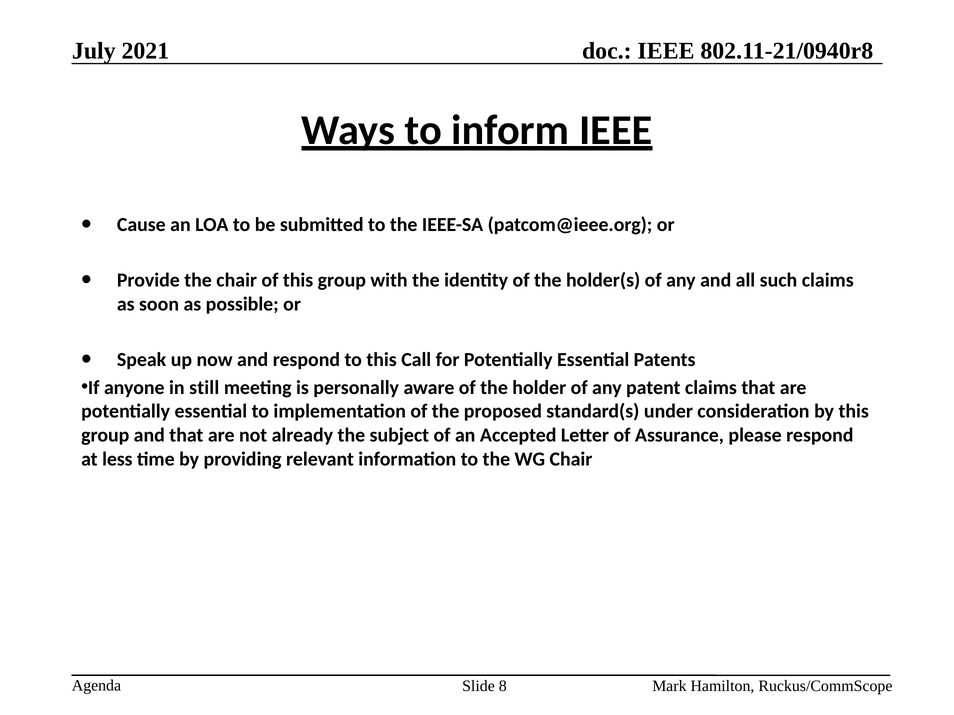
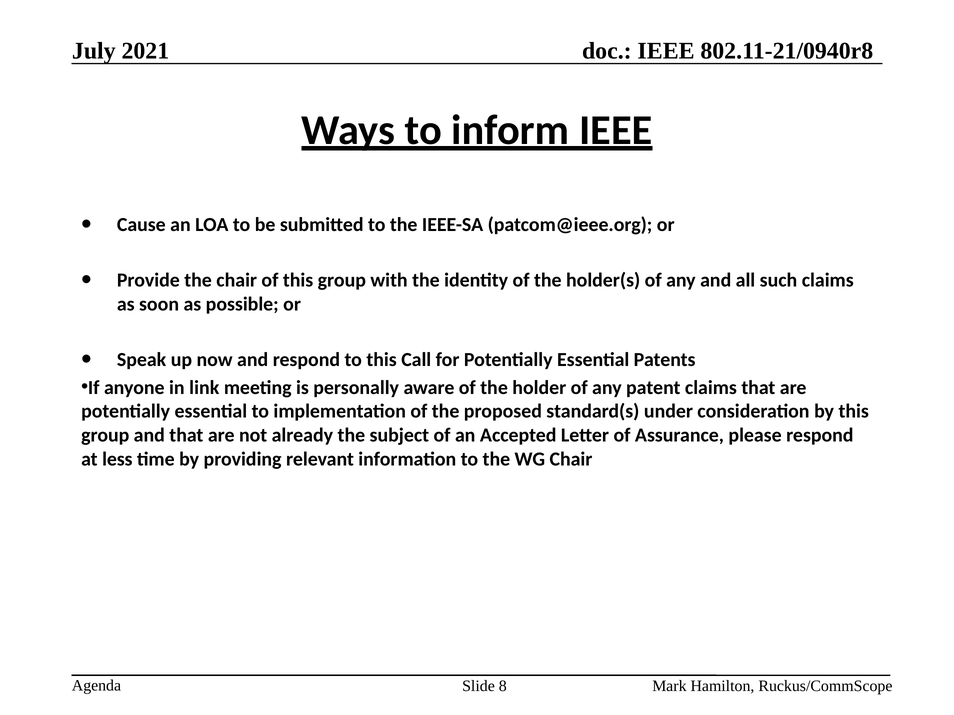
still: still -> link (204, 388)
